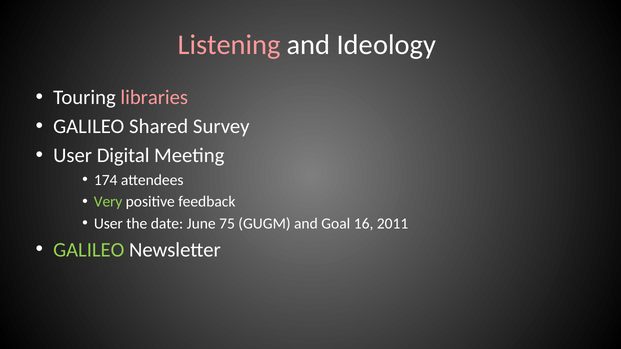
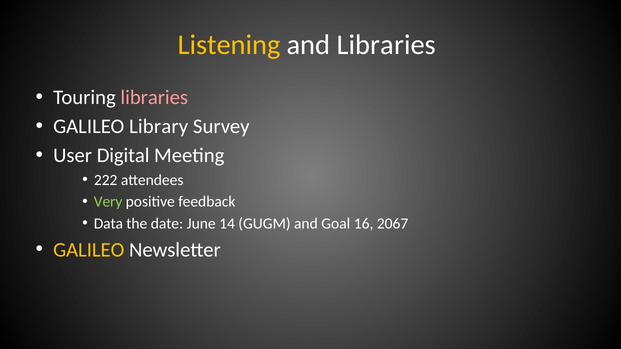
Listening colour: pink -> yellow (229, 45)
and Ideology: Ideology -> Libraries (386, 45)
Shared: Shared -> Library (159, 127)
174: 174 -> 222 (106, 180)
User: User -> Data (108, 224)
75: 75 -> 14 (227, 224)
2011: 2011 -> 2067 (393, 224)
GALILEO colour: light green -> yellow (89, 250)
